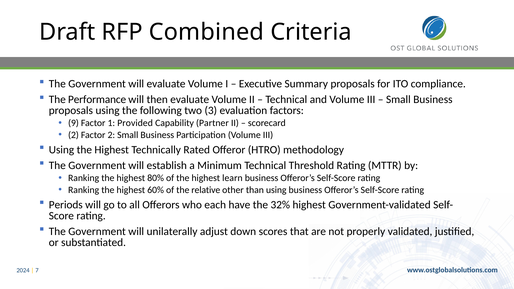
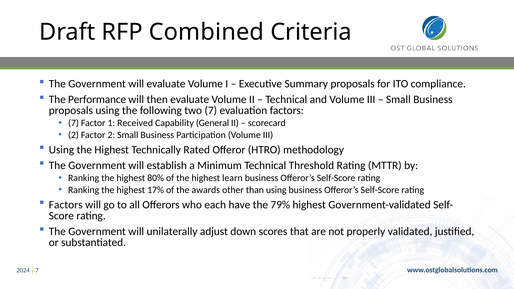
two 3: 3 -> 7 (211, 111)
9: 9 -> 7 (73, 123)
Provided: Provided -> Received (135, 123)
Partner: Partner -> General (213, 123)
60%: 60% -> 17% (156, 190)
relative: relative -> awards (206, 190)
Periods: Periods -> Factors (66, 205)
32%: 32% -> 79% (280, 205)
